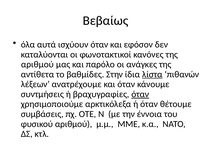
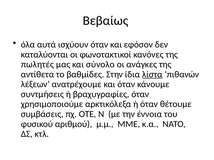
αριθμού: αριθμού -> πωλητές (37, 65)
παρόλο: παρόλο -> σύνολο (100, 65)
όταν underline: present -> none (140, 94)
